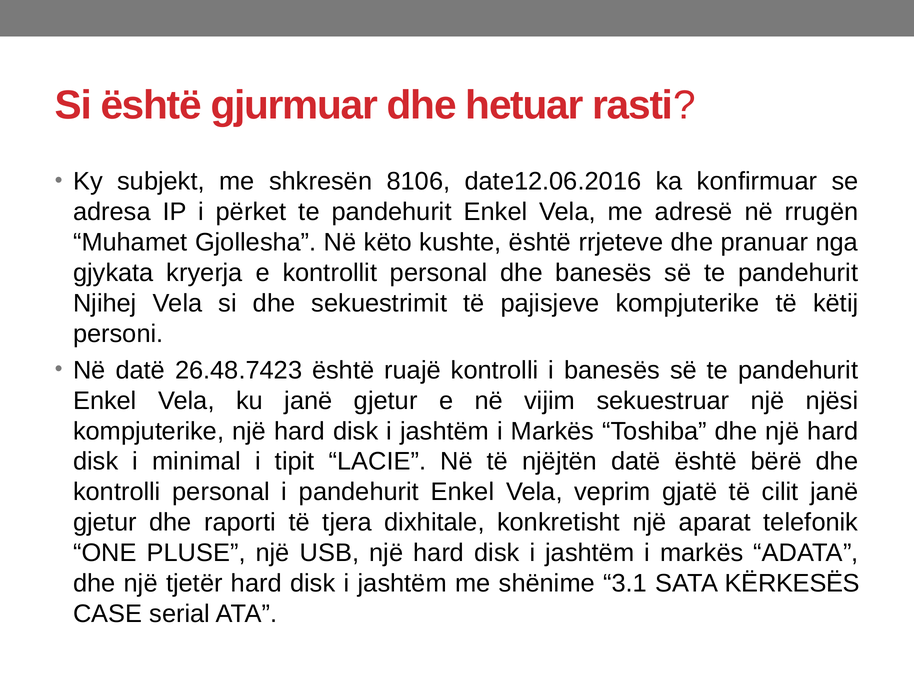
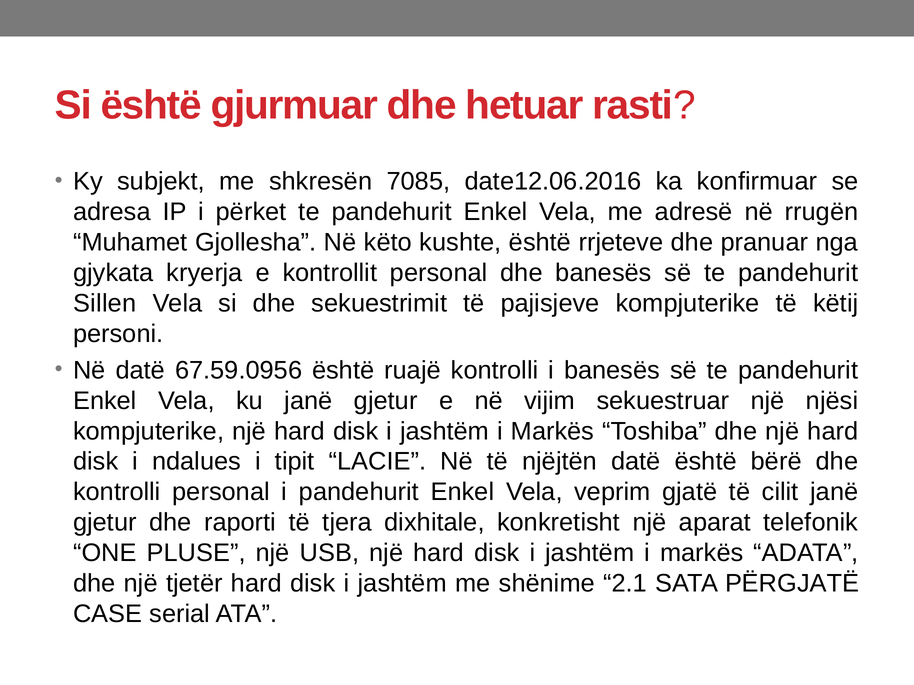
8106: 8106 -> 7085 (418, 182)
Njihej: Njihej -> Sillen (105, 303)
26.48.7423: 26.48.7423 -> 67.59.0956 (239, 370)
minimal: minimal -> ndalues (197, 462)
3.1: 3.1 -> 2.1 (625, 584)
KËRKESËS: KËRKESËS -> PËRGJATË (792, 584)
